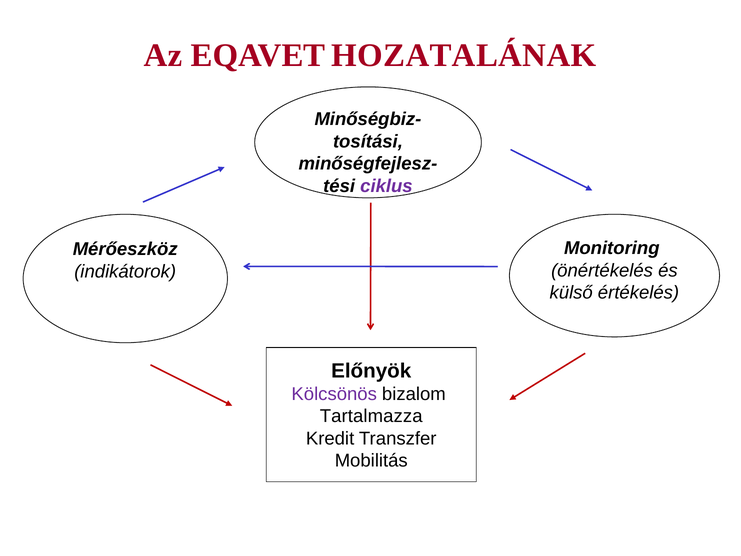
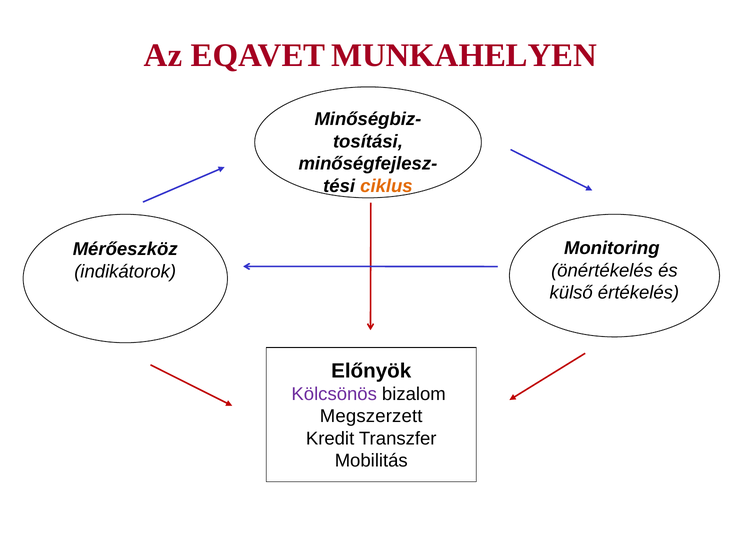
HOZATALÁNAK: HOZATALÁNAK -> MUNKAHELYEN (464, 55)
ciklus colour: purple -> orange (386, 186)
Tartalmazza: Tartalmazza -> Megszerzett (371, 416)
